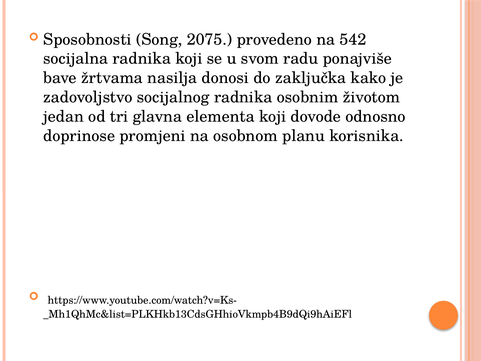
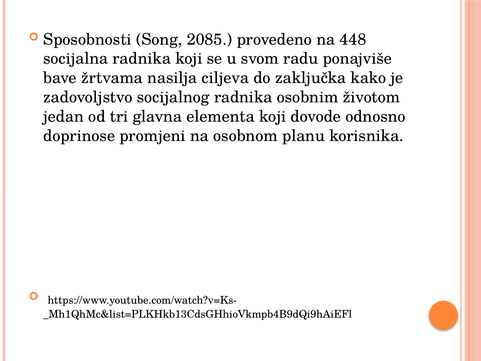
2075: 2075 -> 2085 (210, 39)
542: 542 -> 448 (353, 39)
donosi: donosi -> ciljeva (225, 78)
